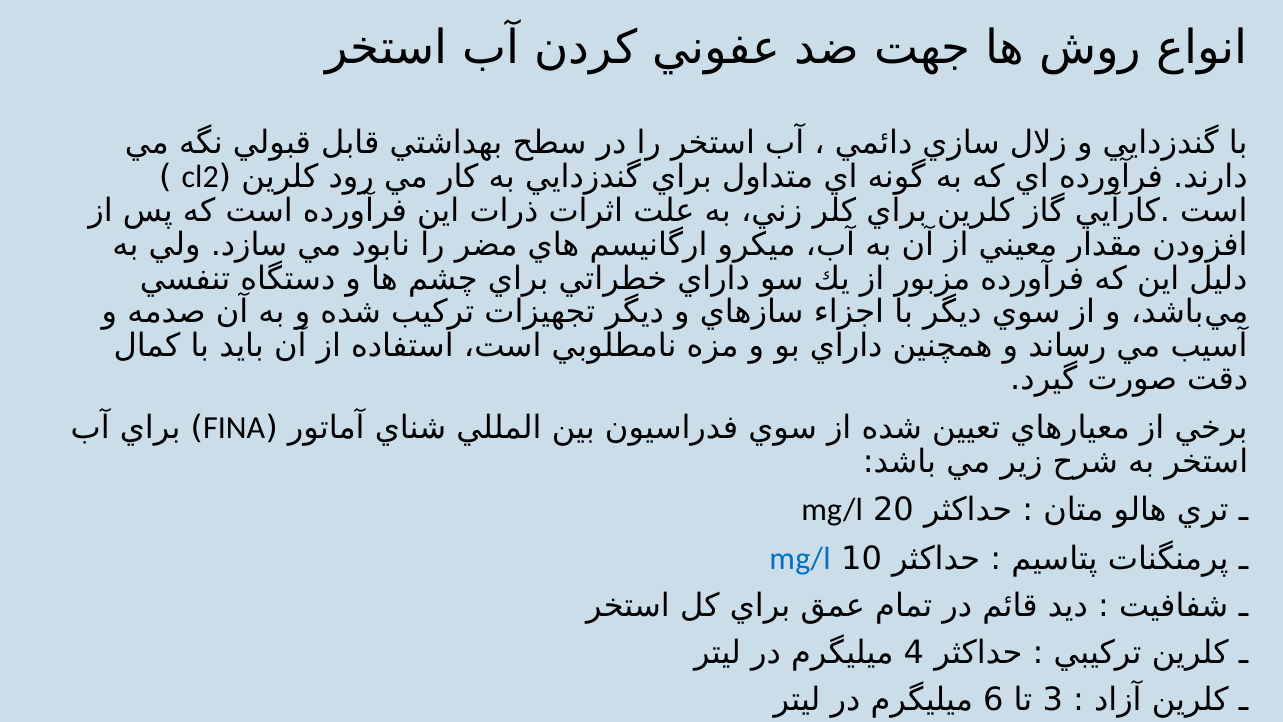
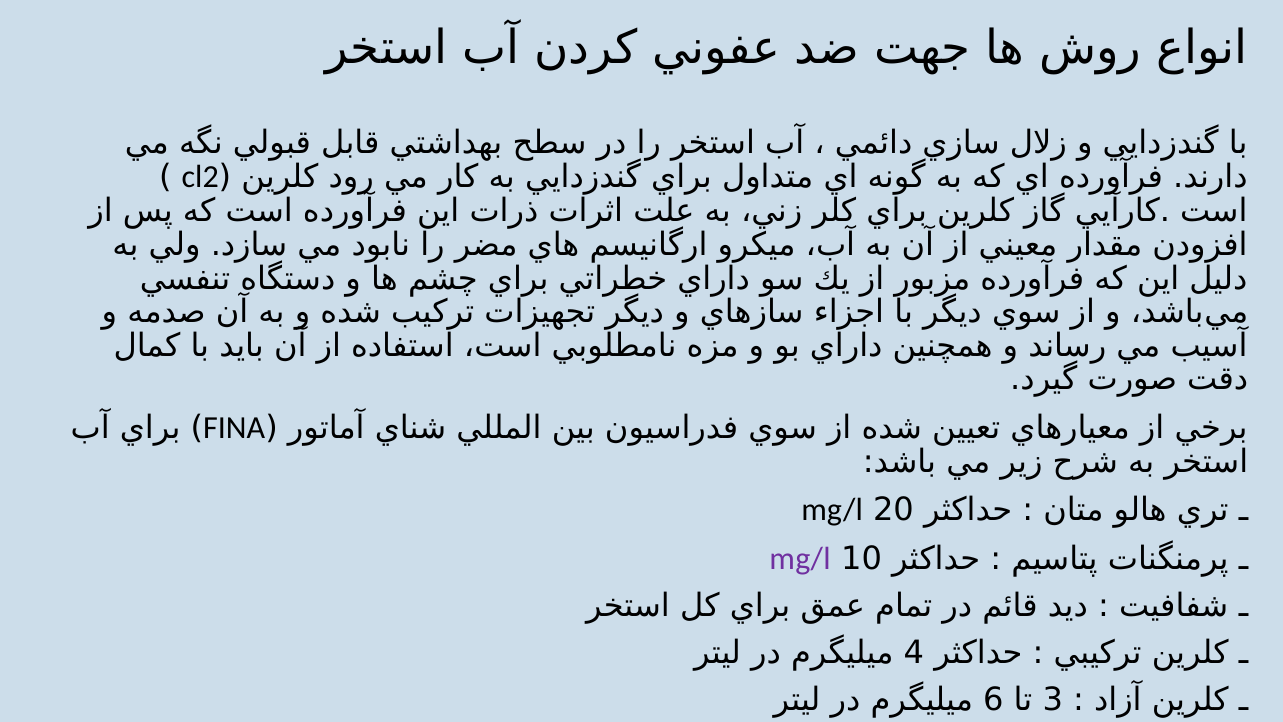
mg/l colour: blue -> purple (800, 558)
